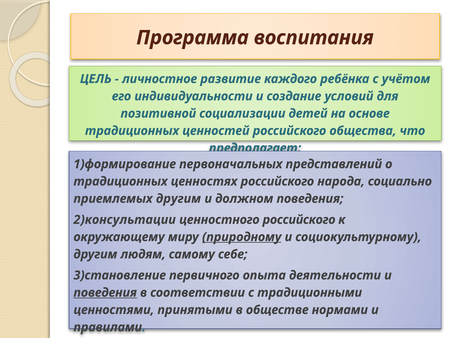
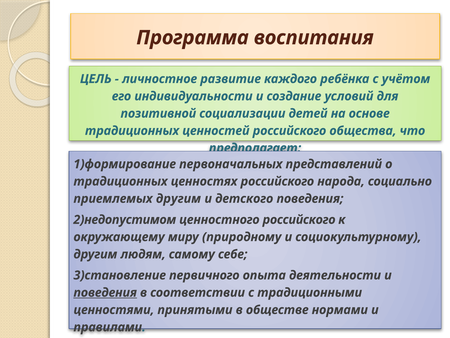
должном: должном -> детского (244, 198)
2)консультации: 2)консультации -> 2)недопустимом (125, 219)
природному underline: present -> none (242, 237)
